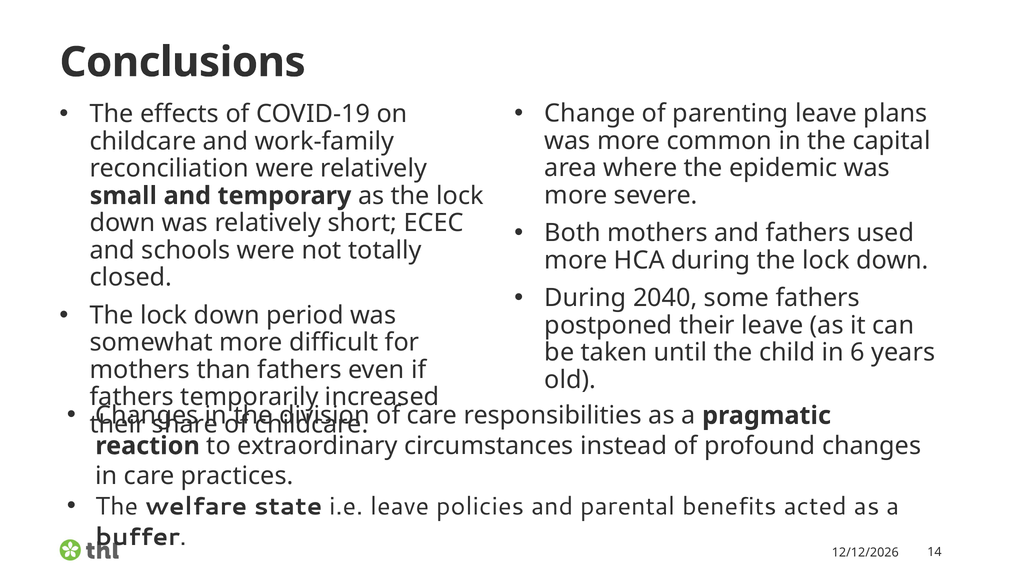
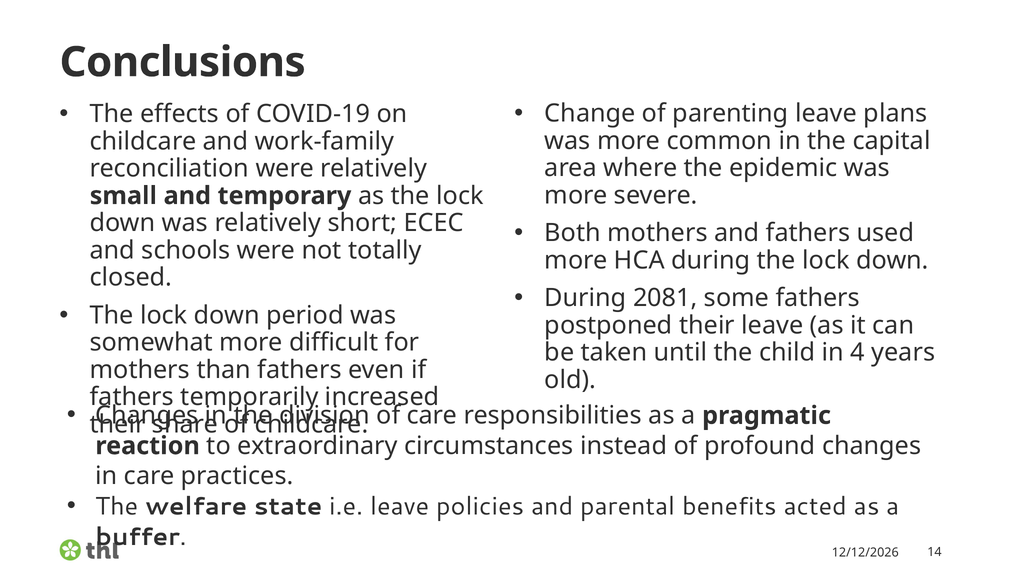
2040: 2040 -> 2081 (665, 298)
6: 6 -> 4 (858, 352)
